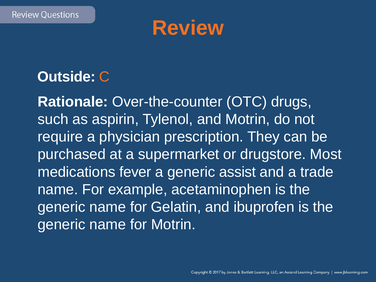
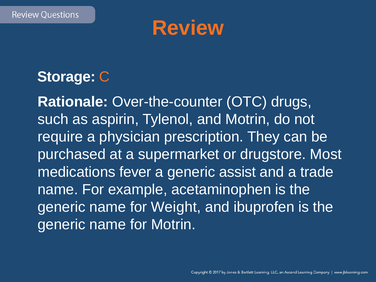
Outside: Outside -> Storage (66, 77)
Gelatin: Gelatin -> Weight (176, 207)
